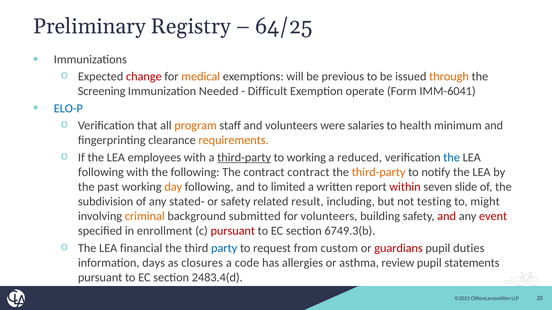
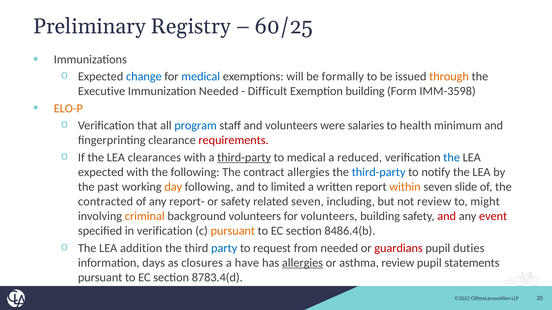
64/25: 64/25 -> 60/25 (284, 26)
change colour: red -> blue (144, 77)
medical colour: orange -> blue (201, 77)
previous: previous -> formally (343, 77)
Screening: Screening -> Executive (102, 91)
Exemption operate: operate -> building (365, 91)
IMM-6041: IMM-6041 -> IMM-3598 (448, 91)
ELO-P colour: blue -> orange (68, 109)
program colour: orange -> blue (196, 126)
requirements colour: orange -> red (234, 140)
employees: employees -> clearances (154, 158)
to working: working -> medical (306, 158)
following: following -> expected (101, 172)
contract contract: contract -> allergies (308, 172)
third-party colour: orange -> blue (379, 172)
within colour: red -> orange (405, 187)
subdivision: subdivision -> contracted (106, 202)
stated-: stated- -> report- (187, 202)
related result: result -> seven (307, 202)
not testing: testing -> review (434, 202)
background submitted: submitted -> volunteers (255, 216)
in enrollment: enrollment -> verification (165, 231)
pursuant colour: red -> orange (233, 231)
6749.3(b: 6749.3(b -> 8486.4(b (350, 231)
financial: financial -> addition (141, 248)
from custom: custom -> needed (339, 248)
code: code -> have (247, 263)
allergies underline: none -> present (303, 263)
2483.4(d: 2483.4(d -> 8783.4(d (217, 278)
